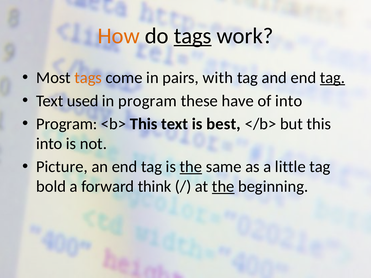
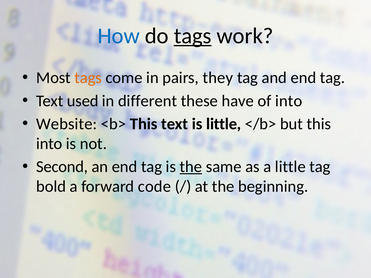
How colour: orange -> blue (119, 36)
with: with -> they (218, 78)
tag underline: present -> none (333, 78)
in program: program -> different (148, 101)
Program: Program -> Website (67, 124)
is best: best -> little (224, 124)
Picture: Picture -> Second (62, 167)
think: think -> code (154, 187)
the underline: present -> none (223, 187)
